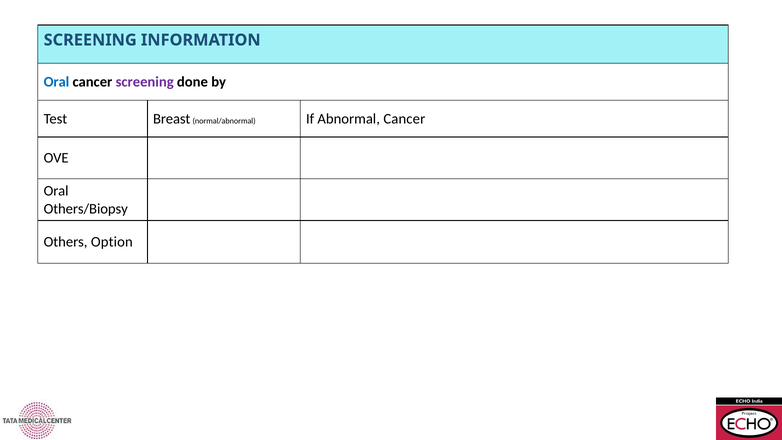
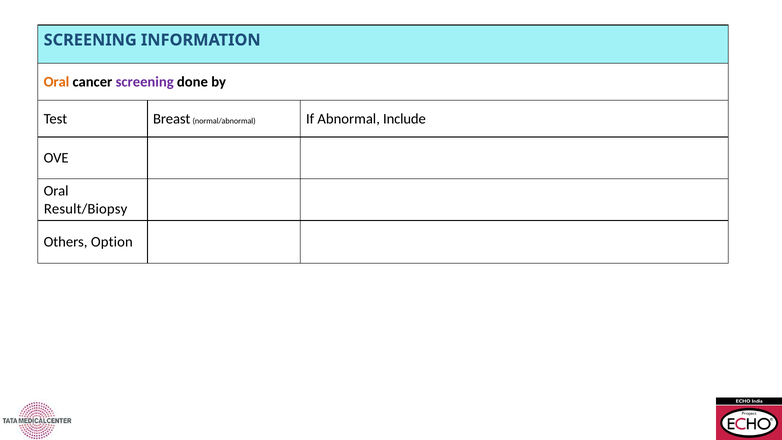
Oral colour: blue -> orange (56, 82)
Abnormal Cancer: Cancer -> Include (404, 119)
Others/Biopsy: Others/Biopsy -> Result/Biopsy (86, 209)
